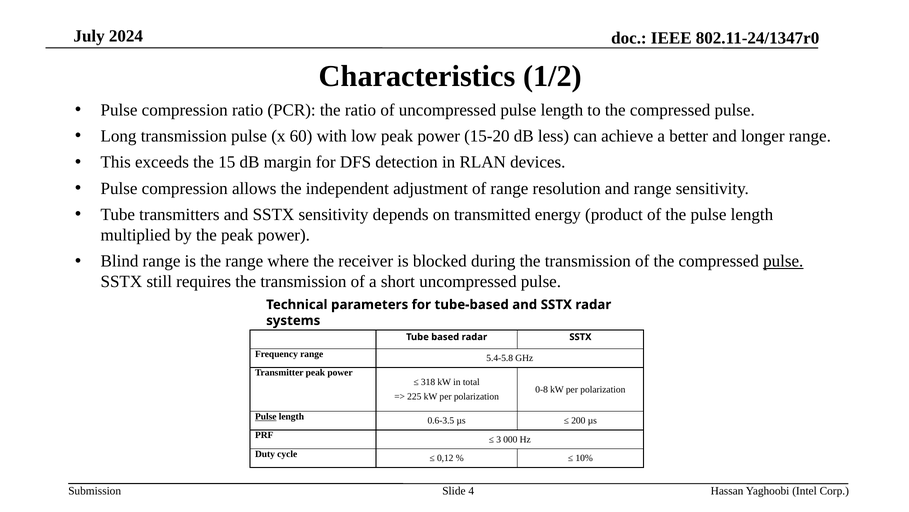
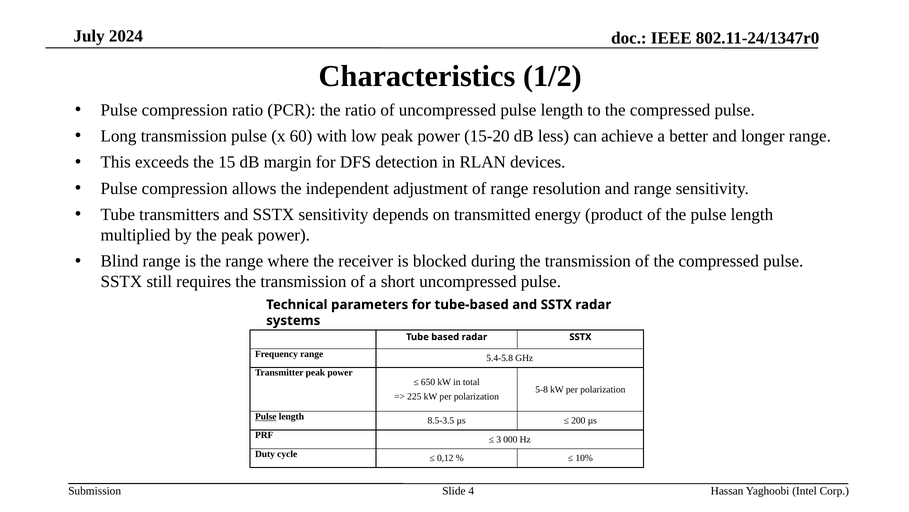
pulse underline: present -> none (783, 261)
318: 318 -> 650 (428, 382)
0-8: 0-8 -> 5-8 (542, 389)
0.6-3.5: 0.6-3.5 -> 8.5-3.5 (441, 420)
